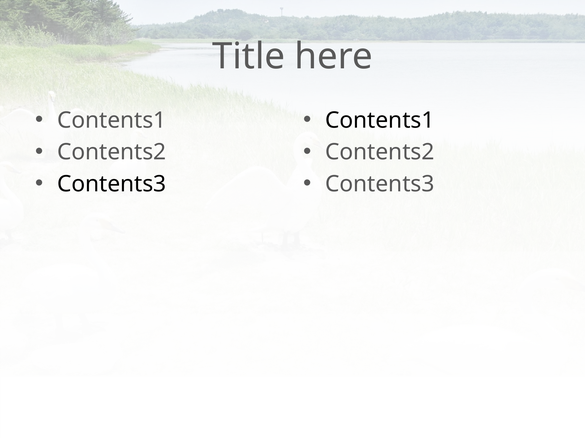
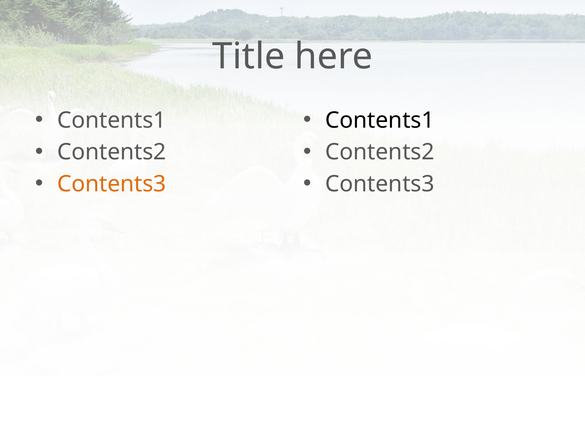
Contents3 colour: black -> orange (112, 184)
